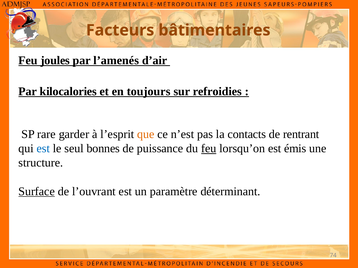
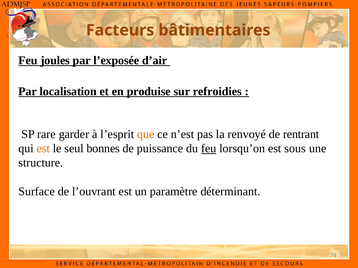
l’amenés: l’amenés -> l’exposée (116, 60)
kilocalories: kilocalories -> localisation (68, 91)
toujours: toujours -> produise (149, 91)
contacts: contacts -> renvoyé (247, 134)
est colour: blue -> orange (43, 149)
émis: émis -> sous (295, 149)
Surface underline: present -> none (37, 192)
